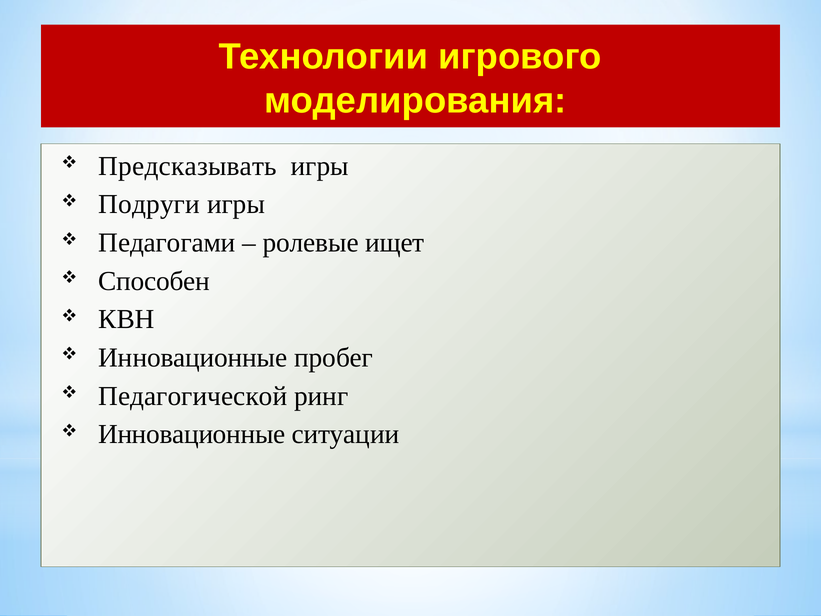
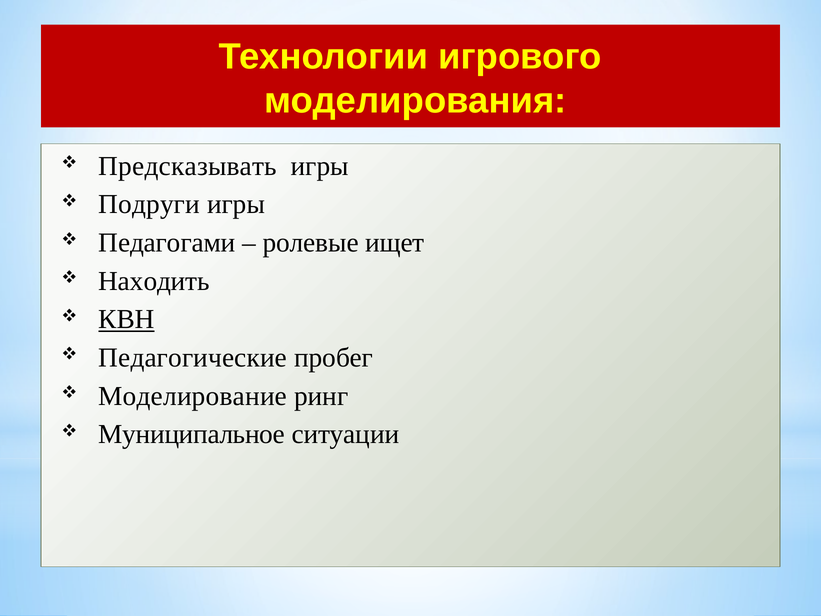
Способен: Способен -> Находить (154, 281)
КВН underline: none -> present (126, 319)
Инновационные: Инновационные -> Педагогические (193, 358)
Педагогической: Педагогической -> Моделирование (193, 396)
Инновационные: Инновационные -> Муниципальное (192, 434)
